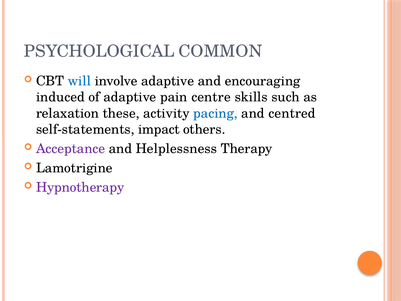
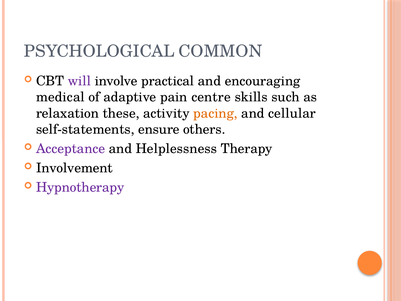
will colour: blue -> purple (79, 81)
involve adaptive: adaptive -> practical (168, 81)
induced: induced -> medical (60, 97)
pacing colour: blue -> orange (215, 113)
centred: centred -> cellular (292, 113)
impact: impact -> ensure (159, 129)
Lamotrigine: Lamotrigine -> Involvement (74, 168)
